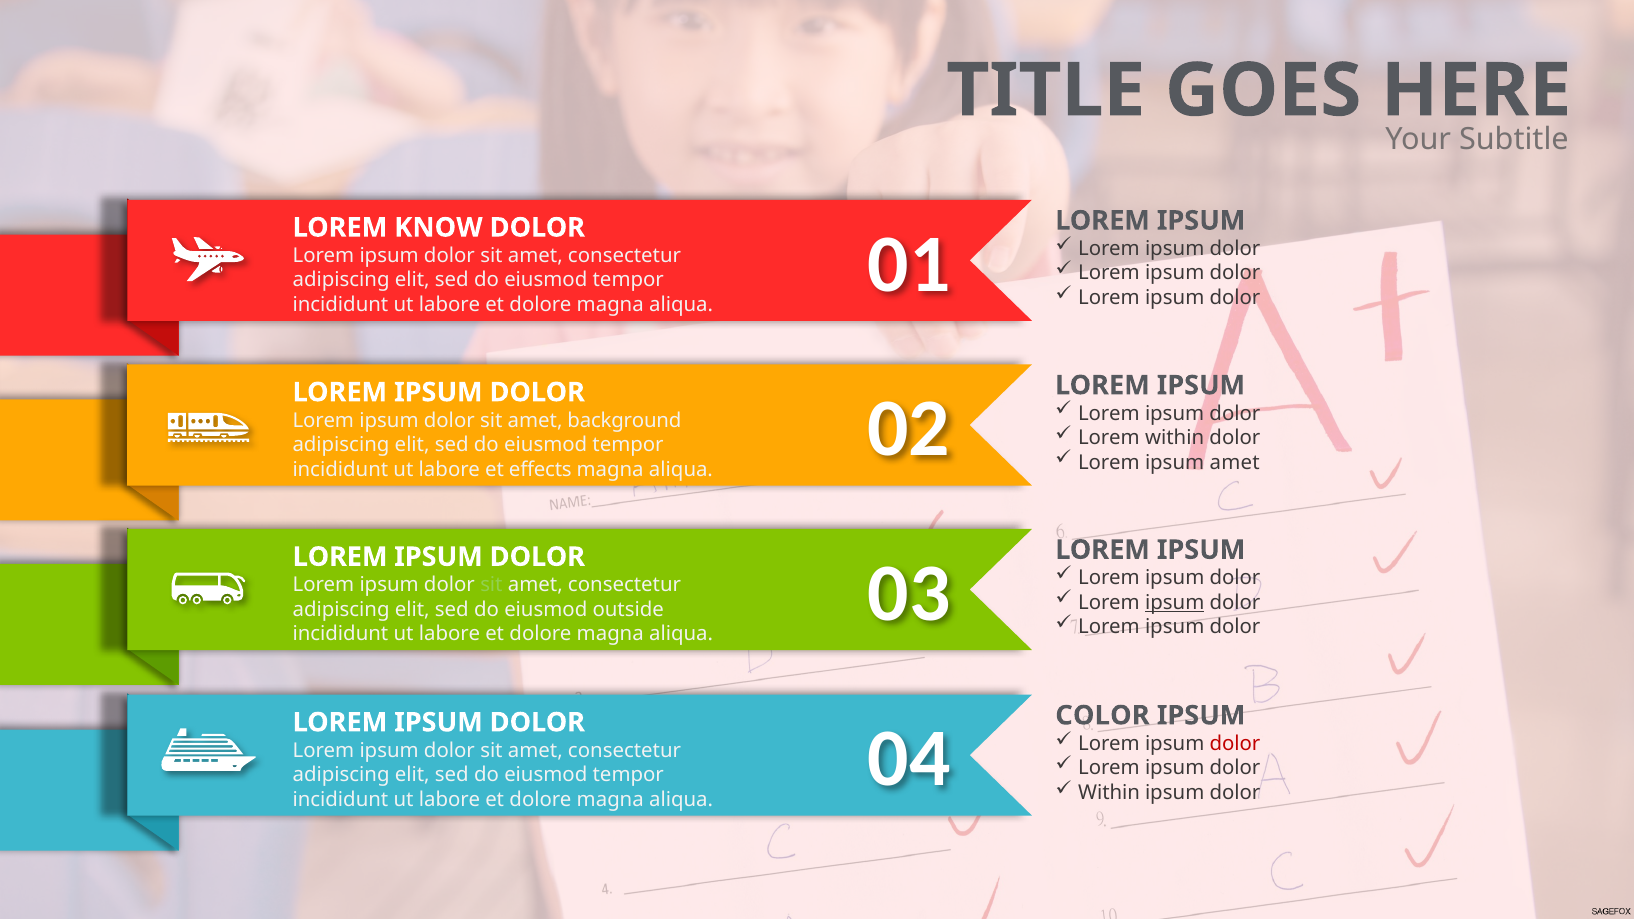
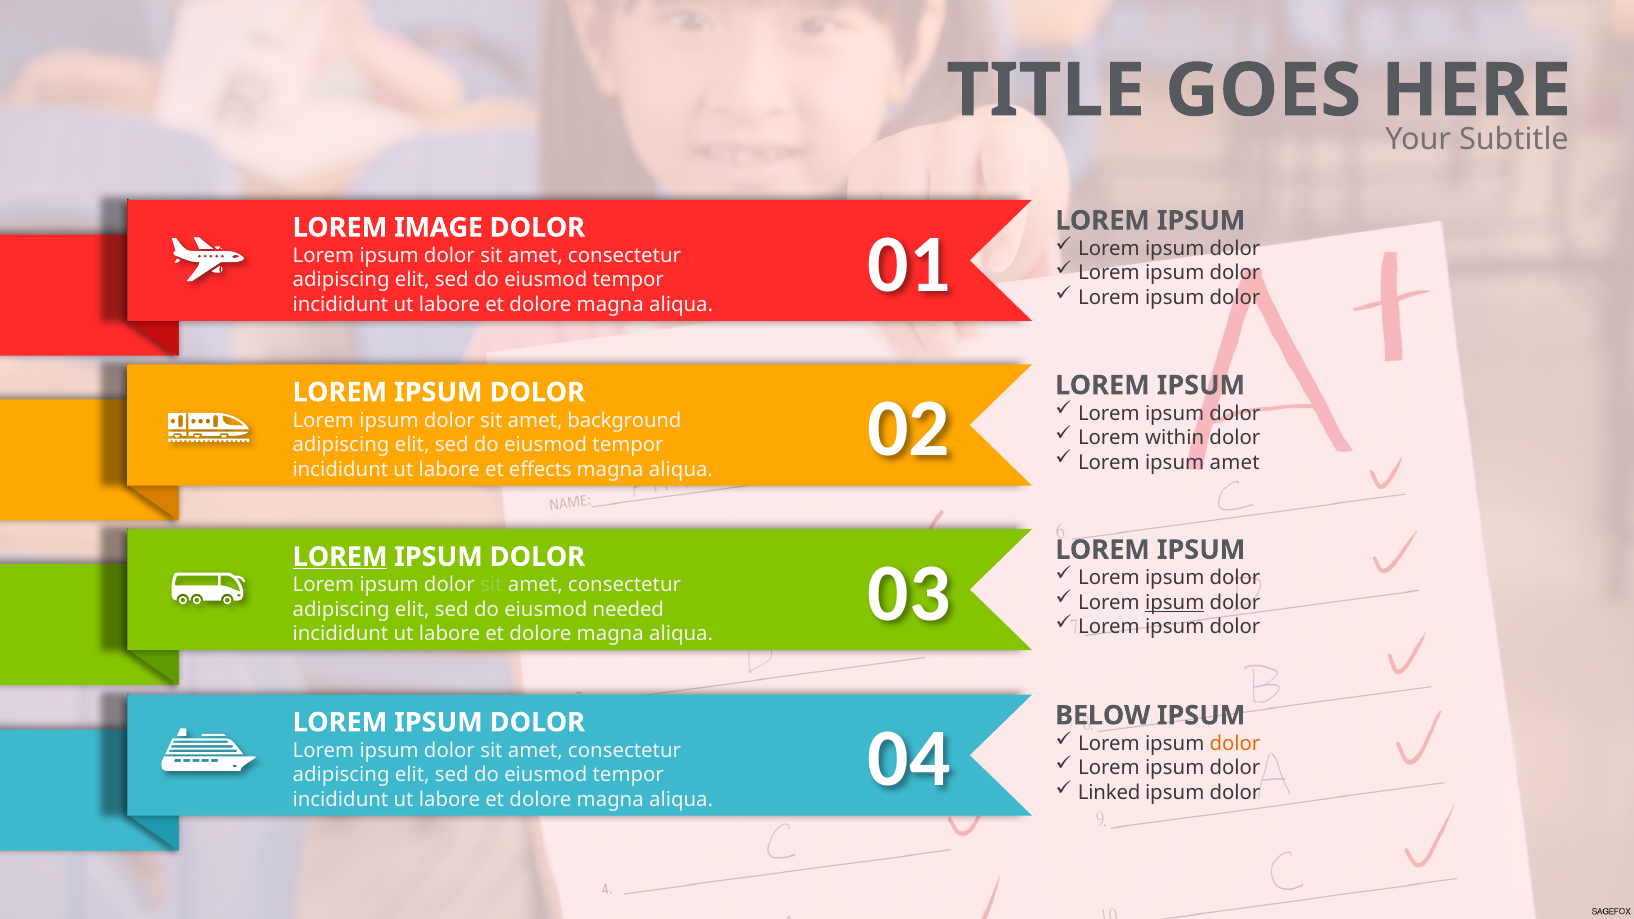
KNOW: KNOW -> IMAGE (439, 228)
LOREM underline: none -> present (340, 557)
outside: outside -> needed (628, 610)
COLOR: COLOR -> BELOW (1103, 716)
dolor colour: red -> orange (1235, 744)
Within: Within -> Linked (1109, 793)
